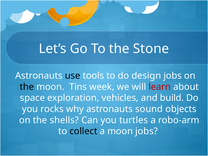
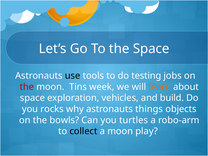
the Stone: Stone -> Space (151, 49)
design: design -> testing (146, 76)
the colour: black -> red (27, 87)
learn colour: red -> orange (160, 87)
sound: sound -> things (149, 109)
shells: shells -> bowls (64, 120)
moon jobs: jobs -> play (147, 131)
